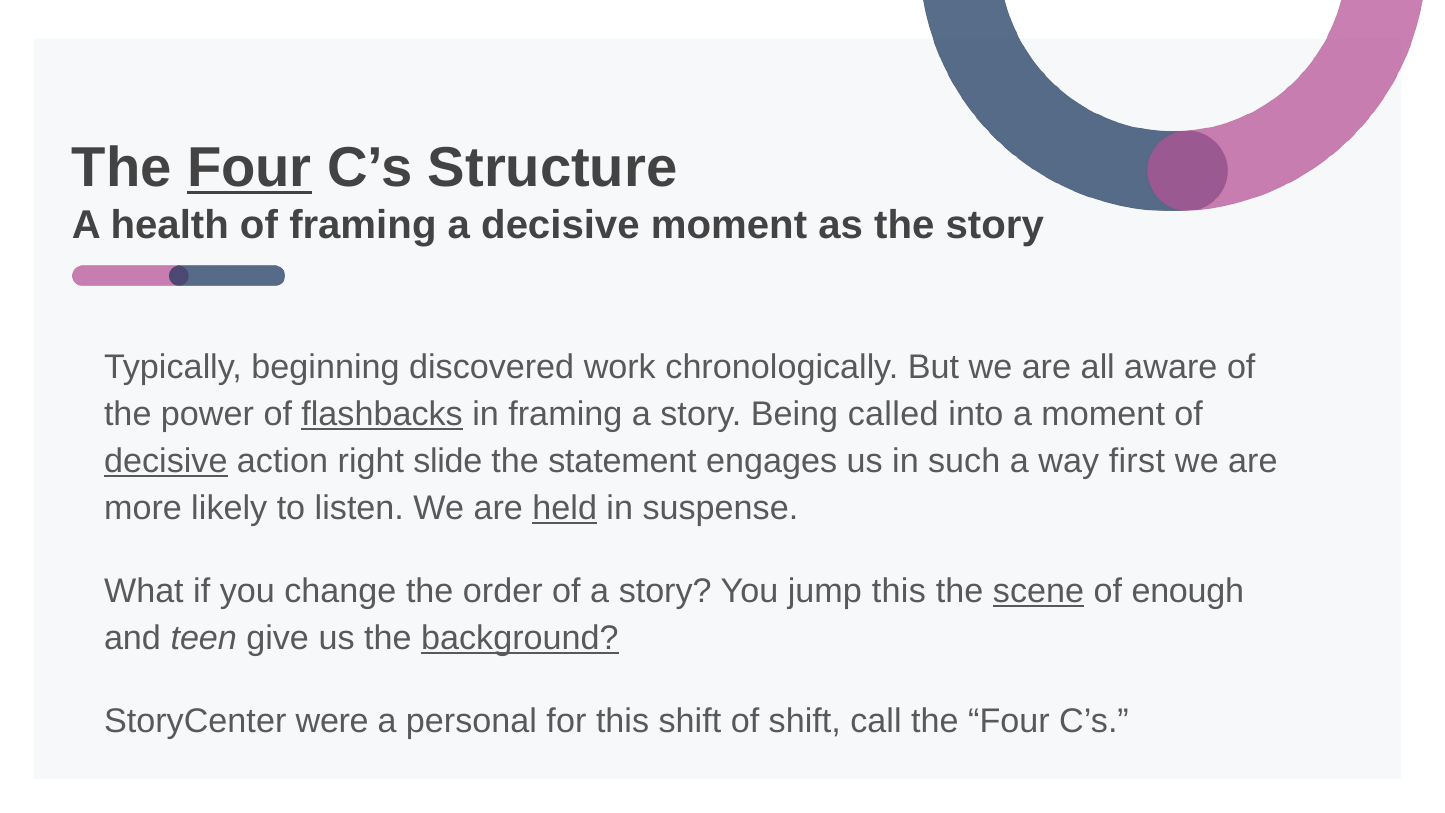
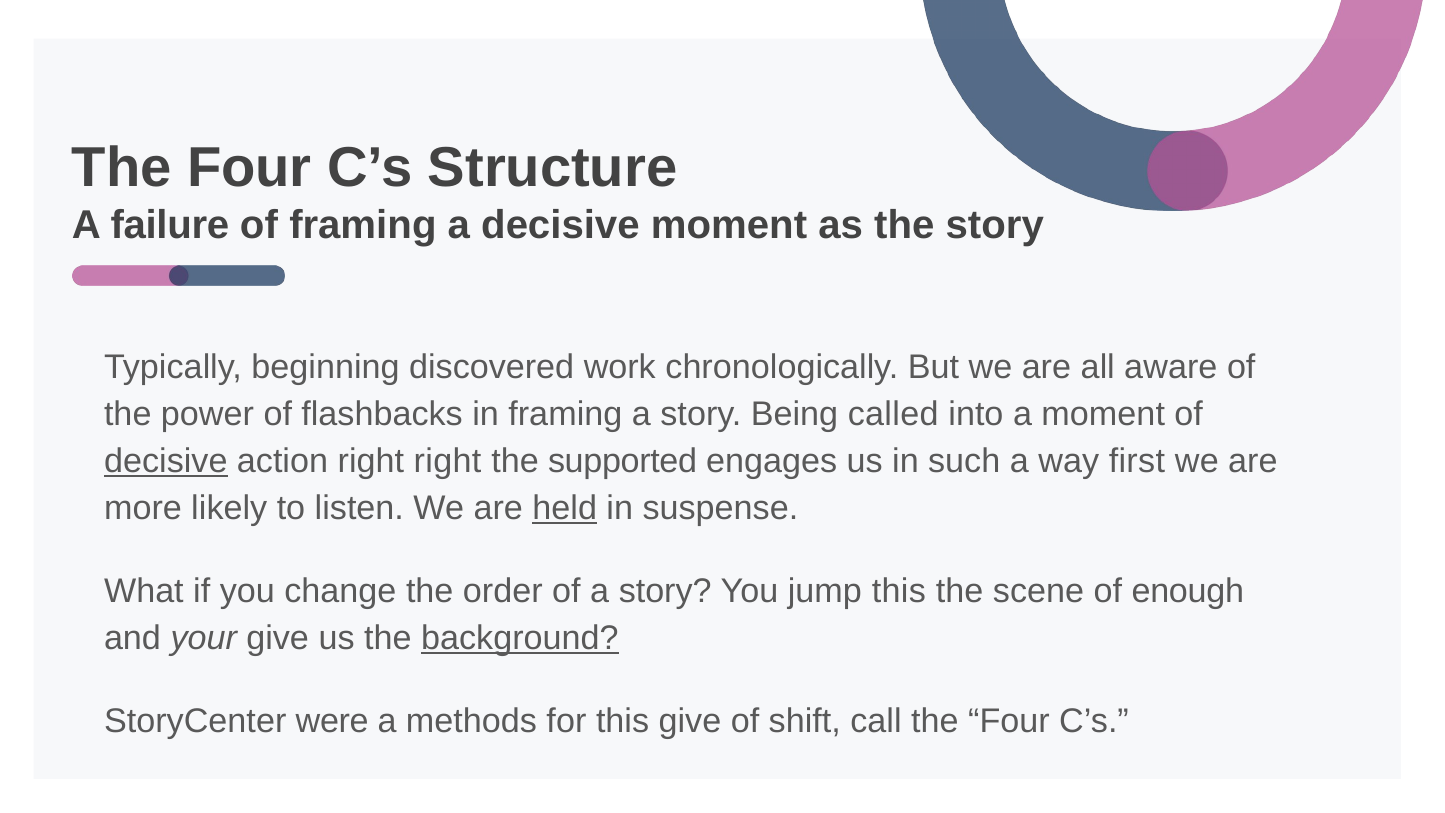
Four underline: present -> none (249, 168)
health: health -> failure (170, 225)
flashbacks underline: present -> none (382, 414)
right slide: slide -> right (448, 461)
statement: statement -> supported (623, 461)
scene underline: present -> none (1039, 591)
teen: teen -> your (204, 638)
personal: personal -> methods (471, 721)
this shift: shift -> give (690, 721)
